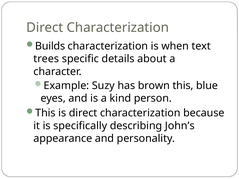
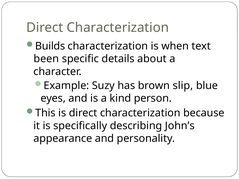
trees: trees -> been (46, 59)
brown this: this -> slip (183, 86)
